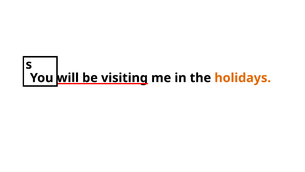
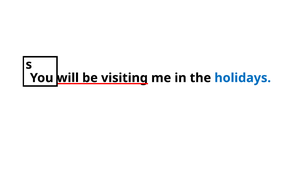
holidays colour: orange -> blue (243, 78)
